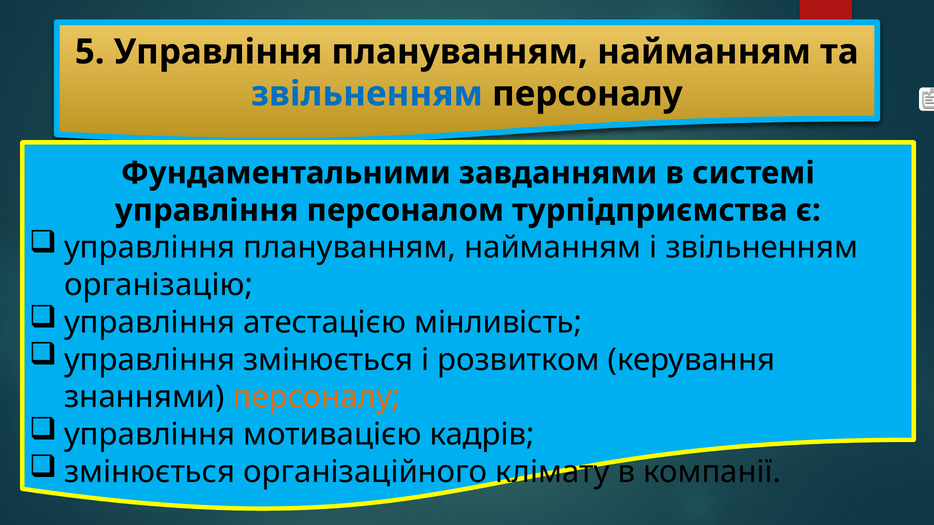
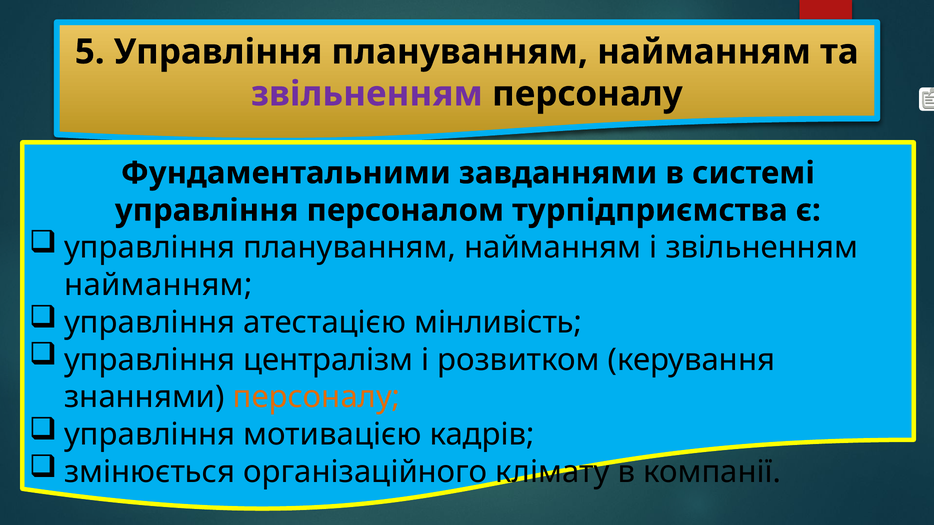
звільненням colour: blue -> purple (367, 94)
організацію: організацію -> найманням (158, 285)
управління змінюється: змінюється -> централізм (328, 360)
